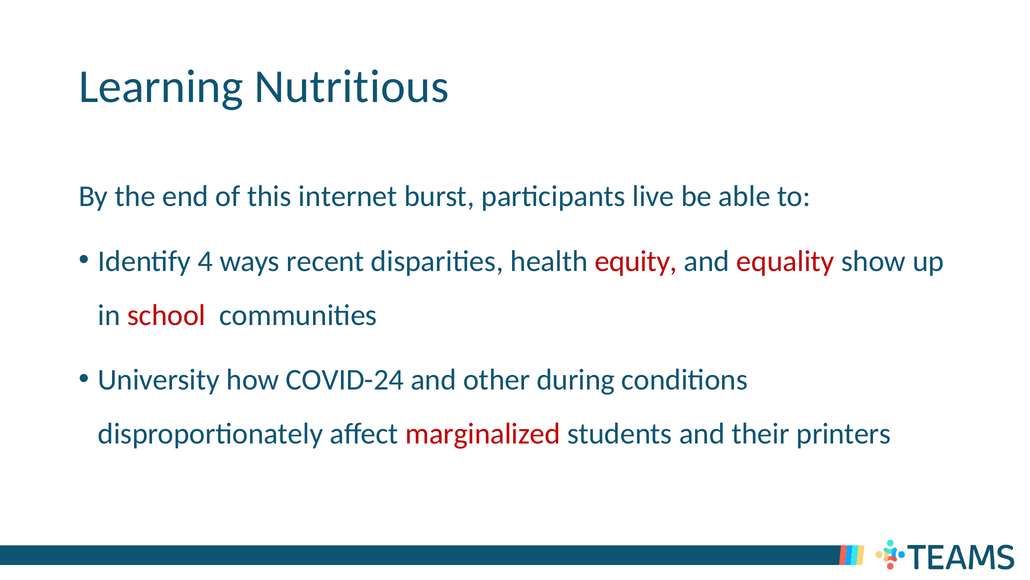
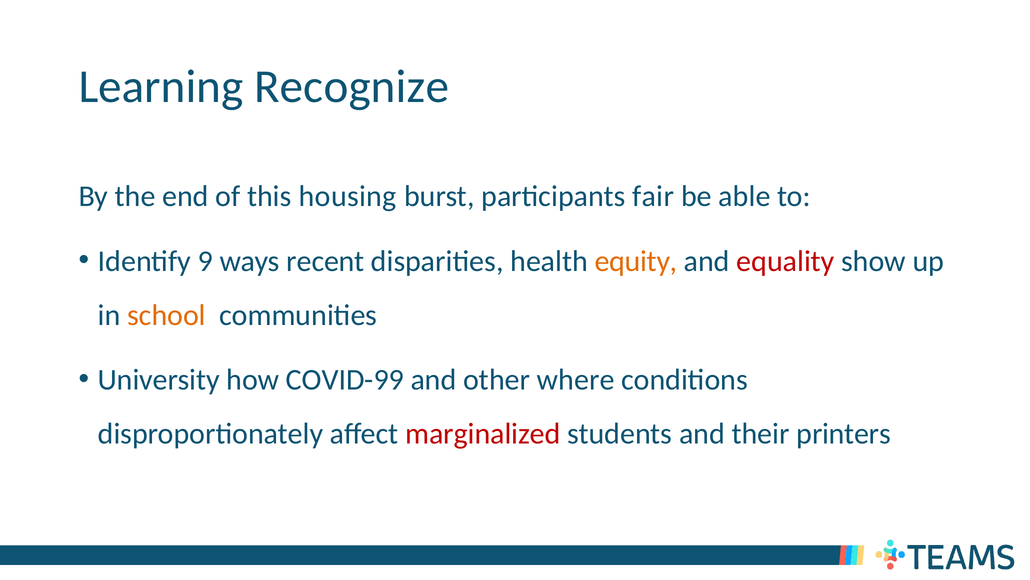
Nutritious: Nutritious -> Recognize (352, 87)
internet: internet -> housing (348, 196)
live: live -> fair (653, 196)
4: 4 -> 9 (205, 261)
equity colour: red -> orange (636, 261)
school colour: red -> orange (167, 315)
COVID-24: COVID-24 -> COVID-99 (345, 379)
during: during -> where (576, 379)
